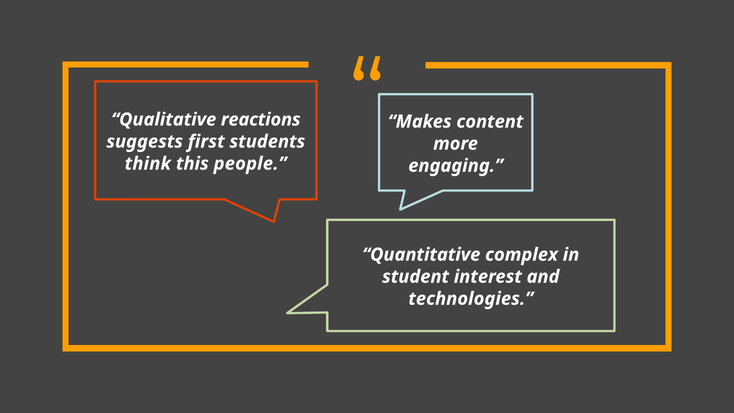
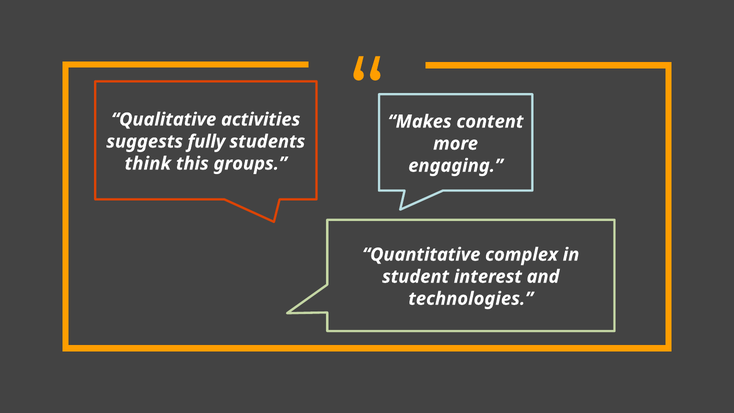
reactions: reactions -> activities (261, 120)
first: first -> fully (206, 142)
people: people -> groups (250, 164)
